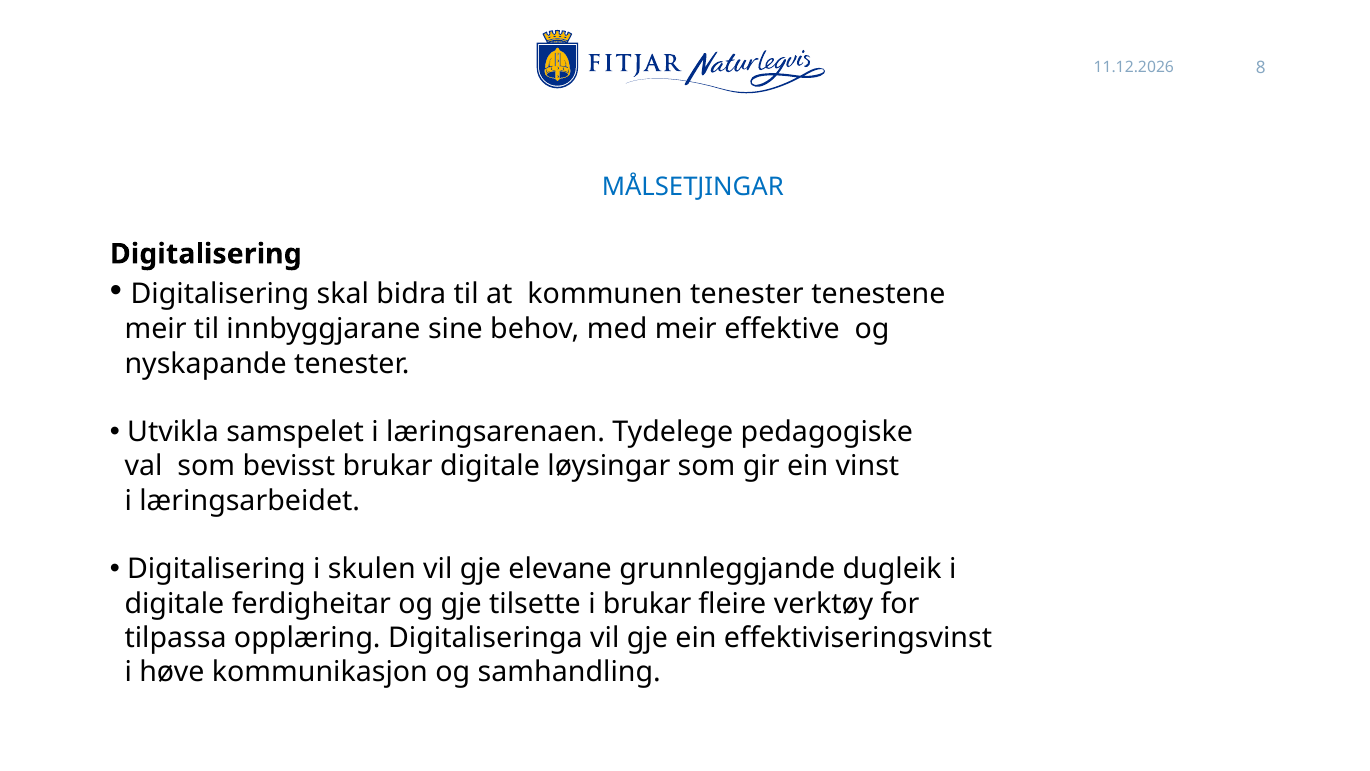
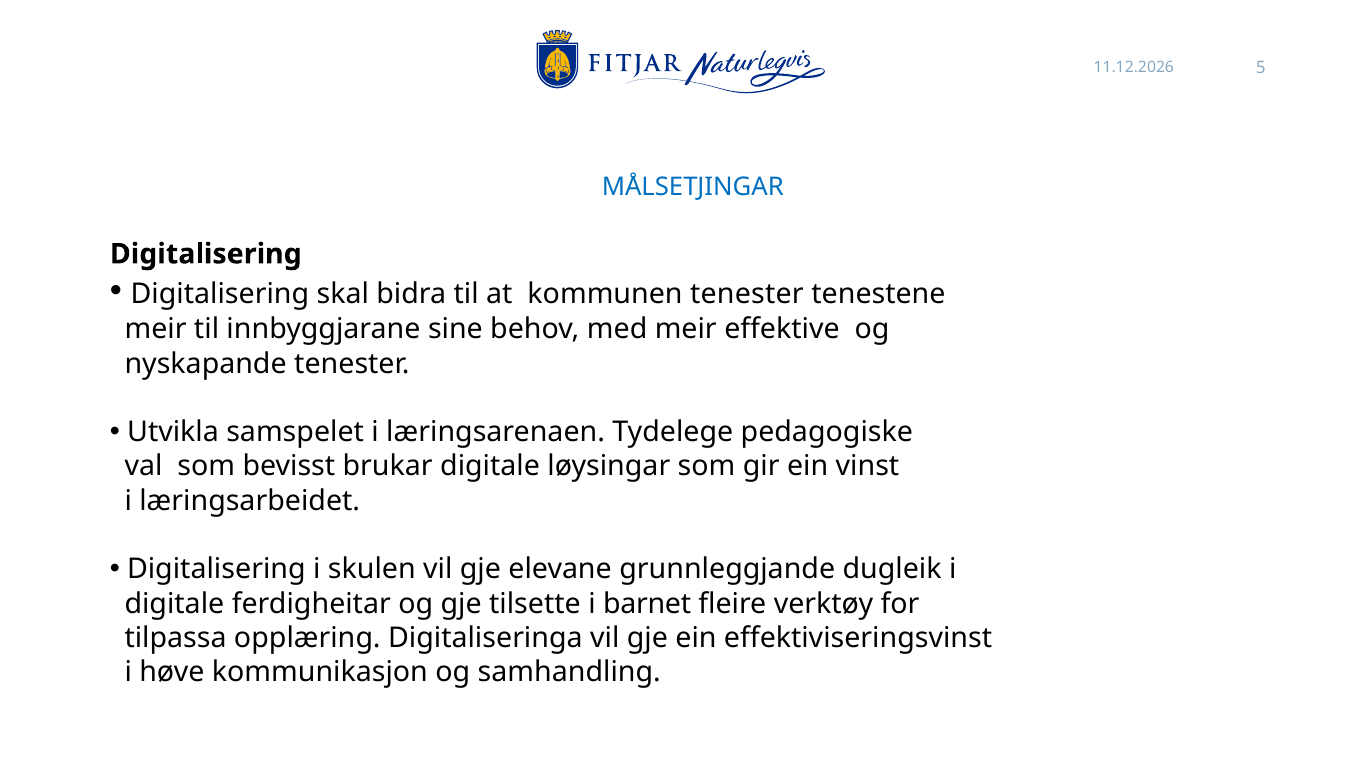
8: 8 -> 5 (1261, 67)
i brukar: brukar -> barnet (647, 603)
